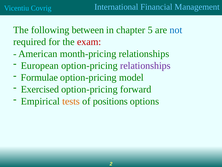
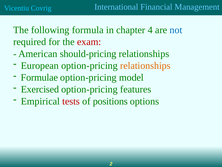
between: between -> formula (88, 30)
5: 5 -> 4 (150, 30)
month-pricing: month-pricing -> should-pricing (88, 54)
relationships colour: purple -> orange (145, 65)
forward: forward -> features (136, 89)
tests colour: orange -> red (71, 101)
